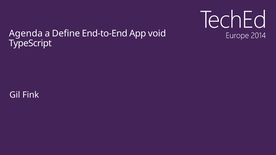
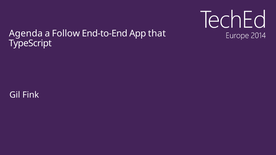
Define: Define -> Follow (66, 33)
void: void -> that (157, 33)
